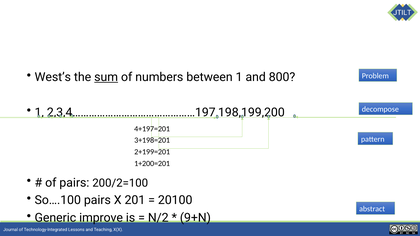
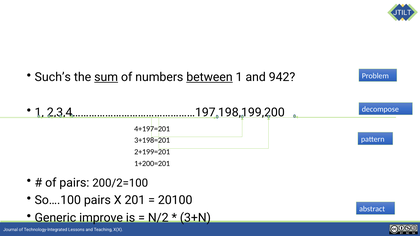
West’s: West’s -> Such’s (53, 77)
between underline: none -> present (209, 77)
800: 800 -> 942 (282, 77)
9+N: 9+N -> 3+N (195, 218)
